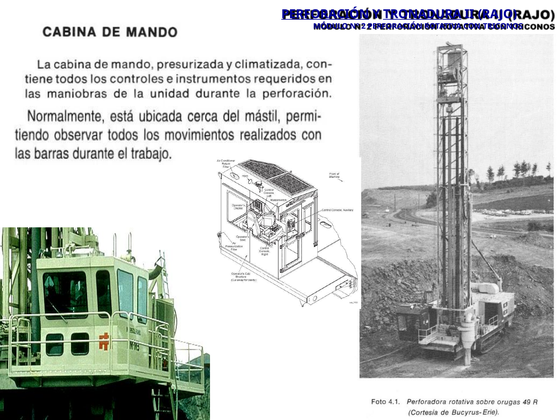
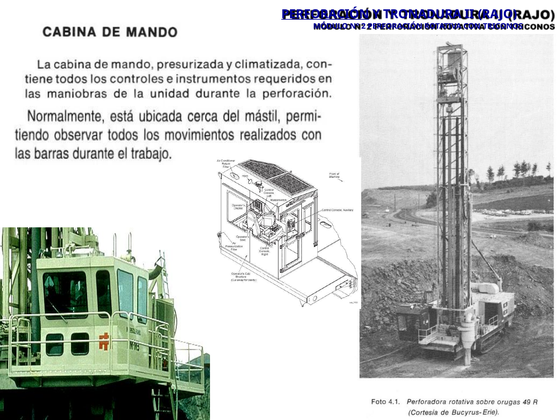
TRONADURA underline: present -> none (422, 14)
